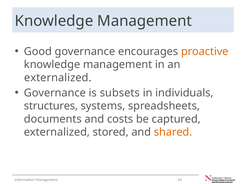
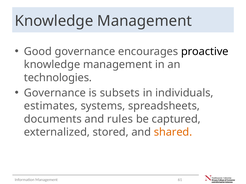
proactive colour: orange -> black (205, 52)
externalized: externalized -> technologies (58, 78)
structures: structures -> estimates (51, 106)
costs: costs -> rules (120, 119)
